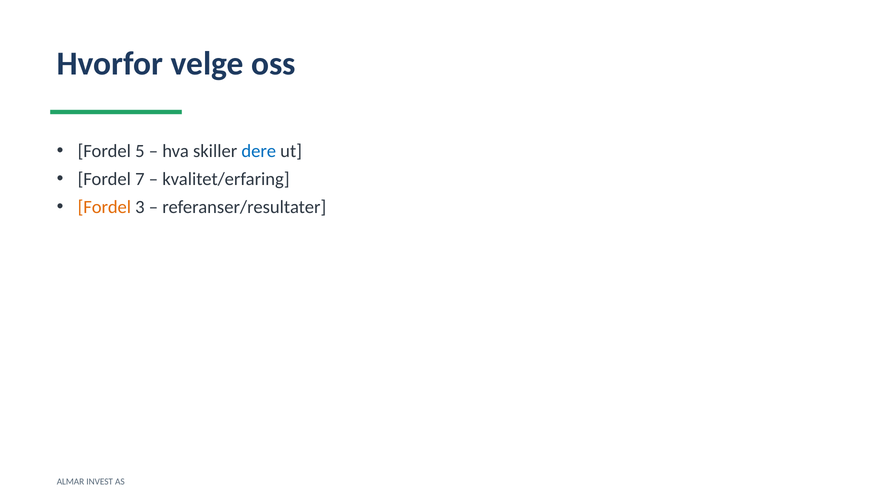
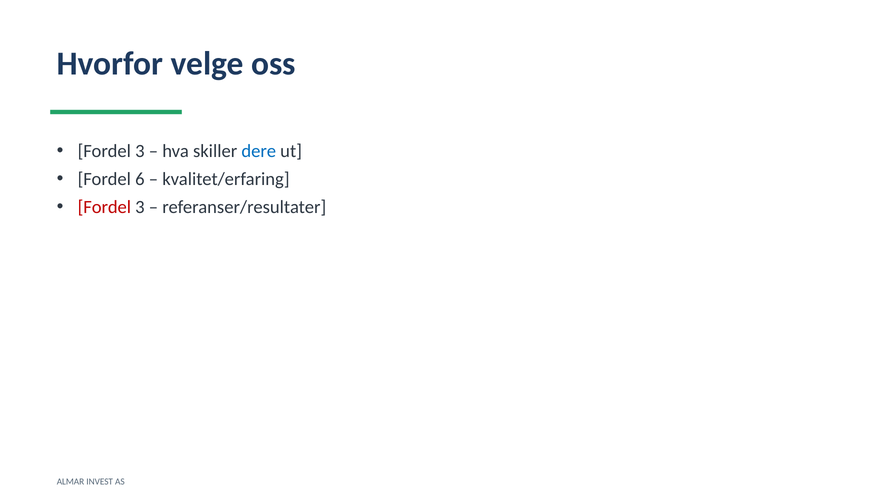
5: 5 -> 3 (140, 151)
7: 7 -> 6 (140, 179)
Fordel colour: orange -> red (104, 207)
